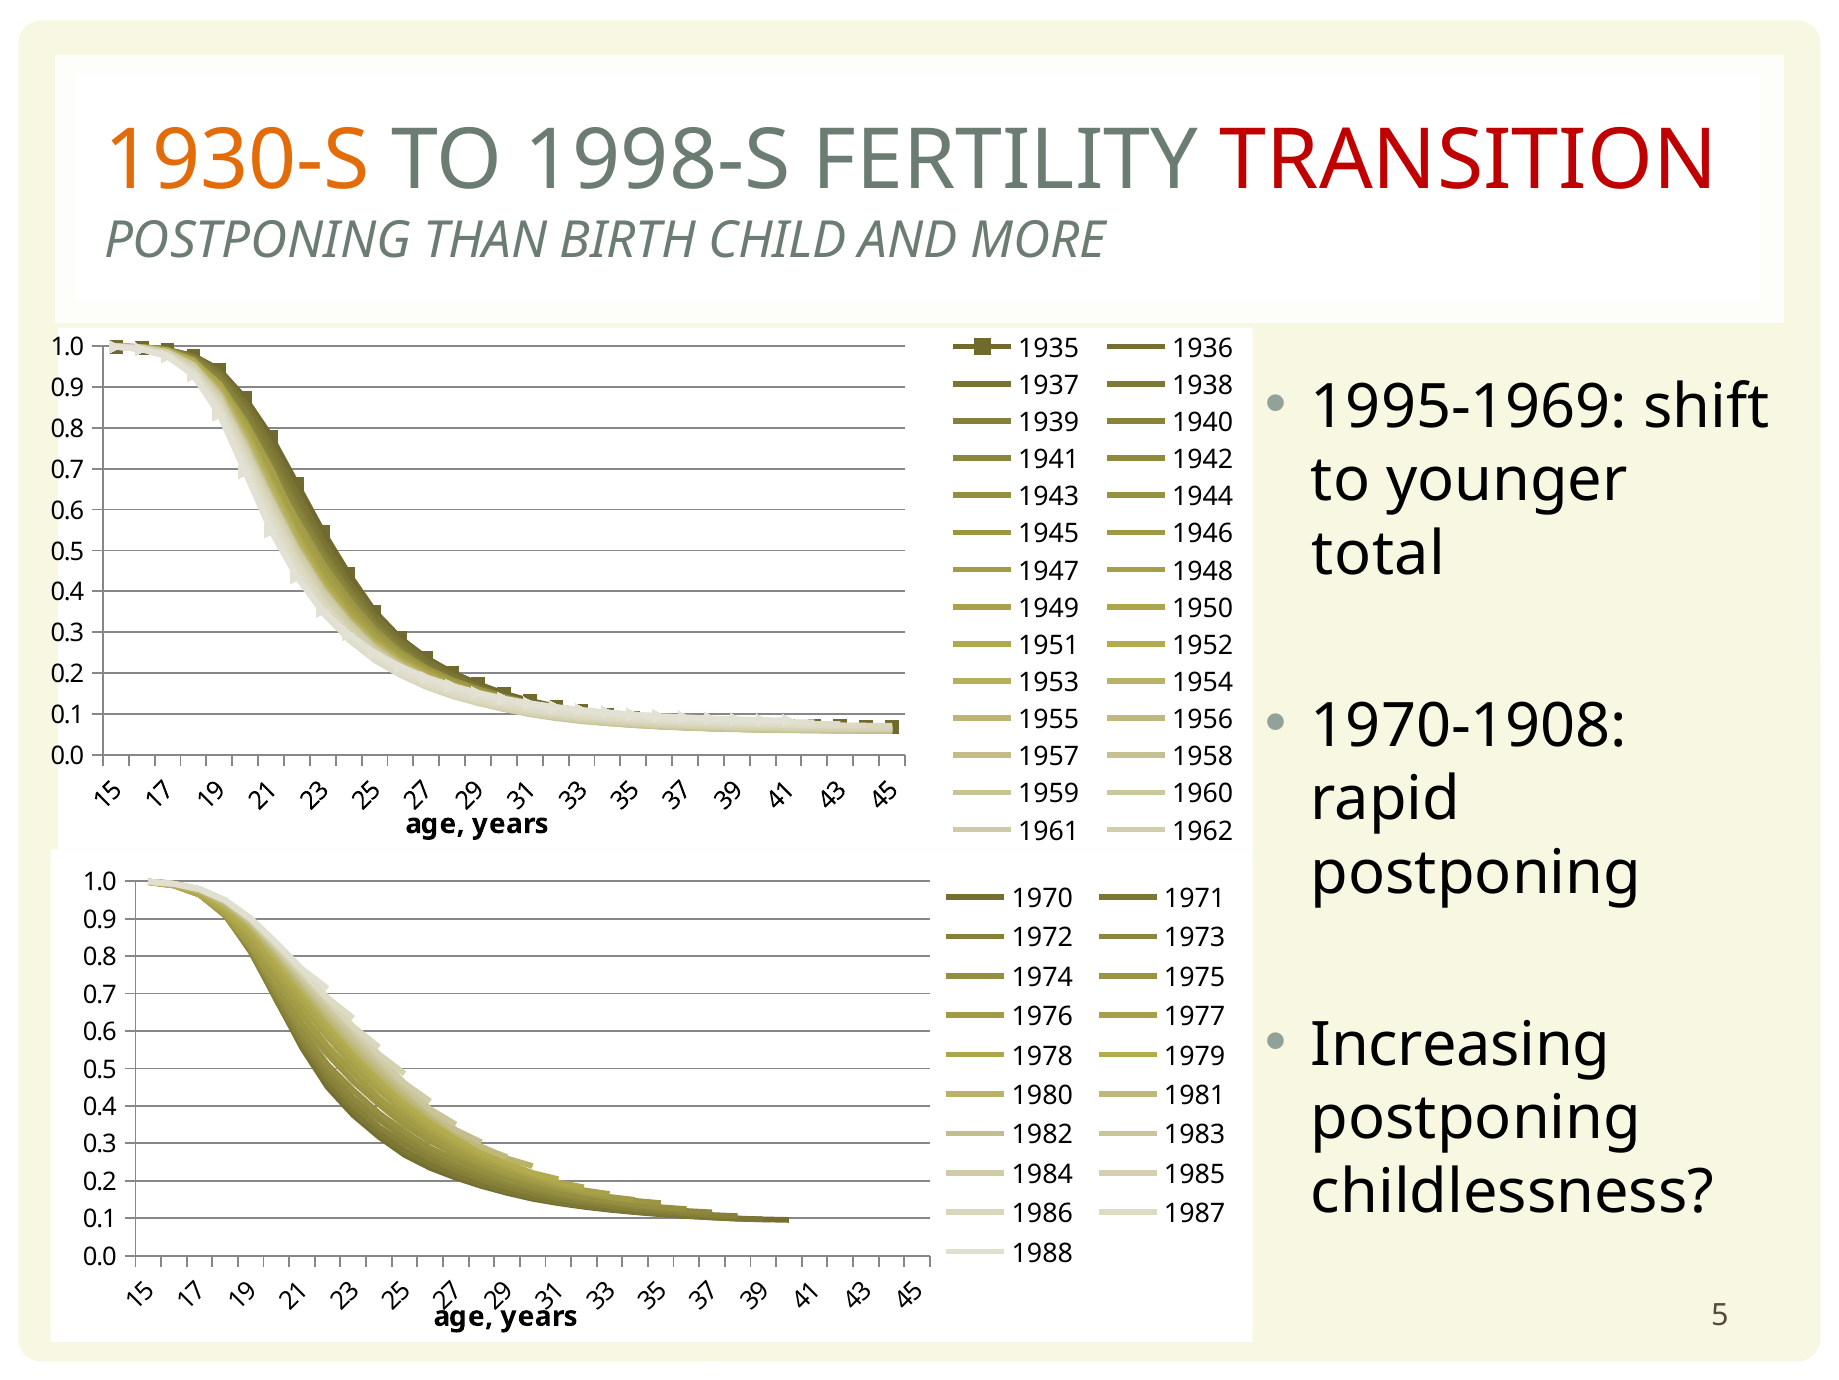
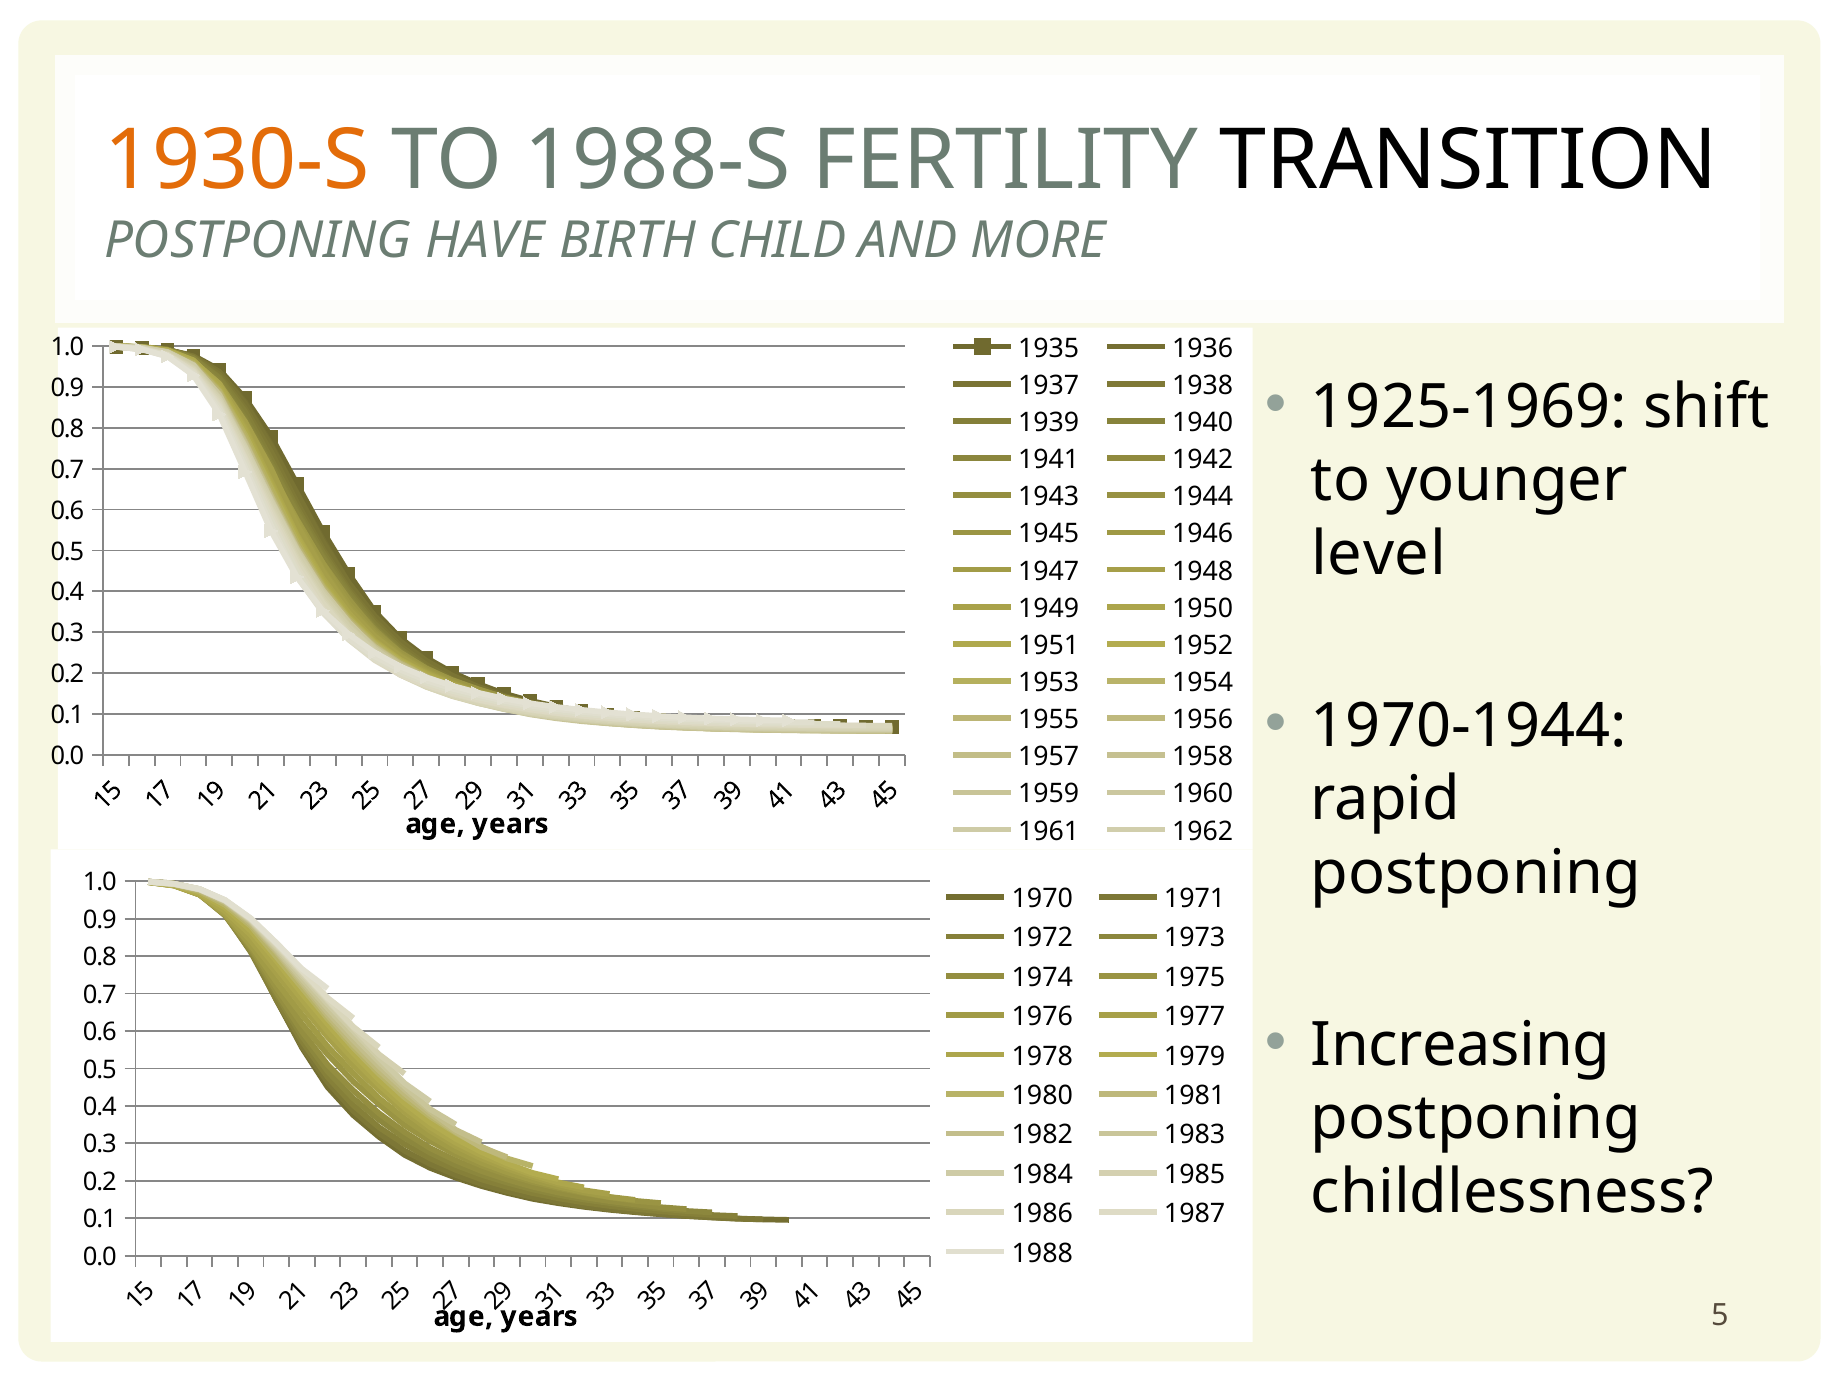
1998-S: 1998-S -> 1988-S (658, 161)
TRANSITION colour: red -> black (1468, 161)
THAN: THAN -> HAVE (485, 240)
1995-1969: 1995-1969 -> 1925-1969 (1469, 407)
total: total -> level (1379, 554)
1970-1908: 1970-1908 -> 1970-1944 (1469, 726)
